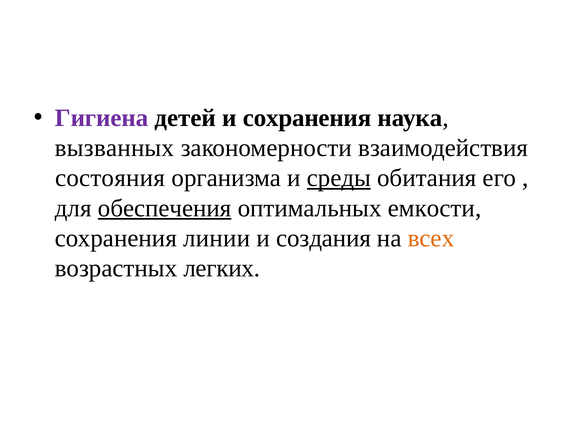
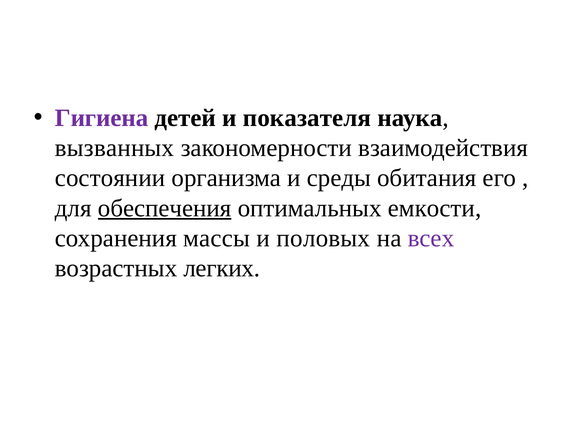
и сохранения: сохранения -> показателя (307, 118)
состояния: состояния -> состоянии (110, 178)
среды underline: present -> none (339, 178)
линии: линии -> массы (217, 238)
создания: создания -> половых (323, 238)
всех colour: orange -> purple (431, 238)
